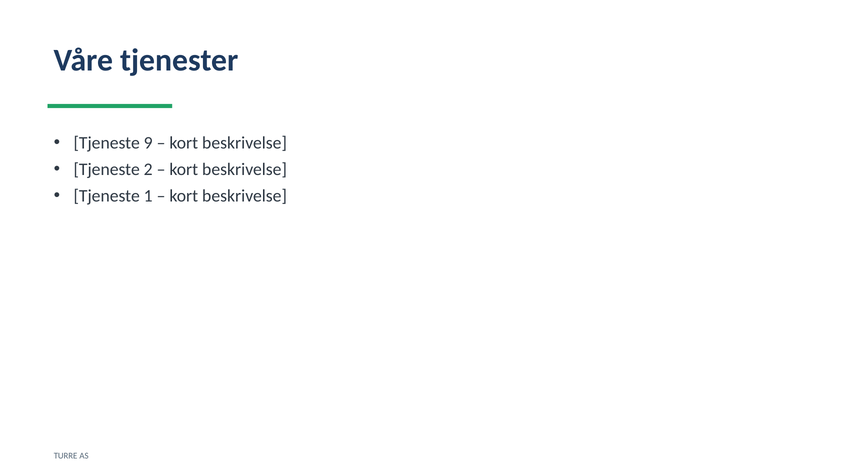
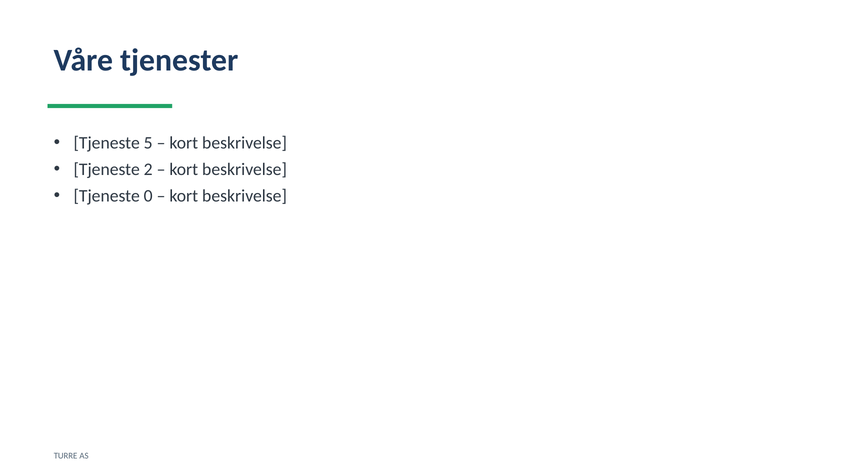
9: 9 -> 5 (148, 143)
1: 1 -> 0 (148, 196)
